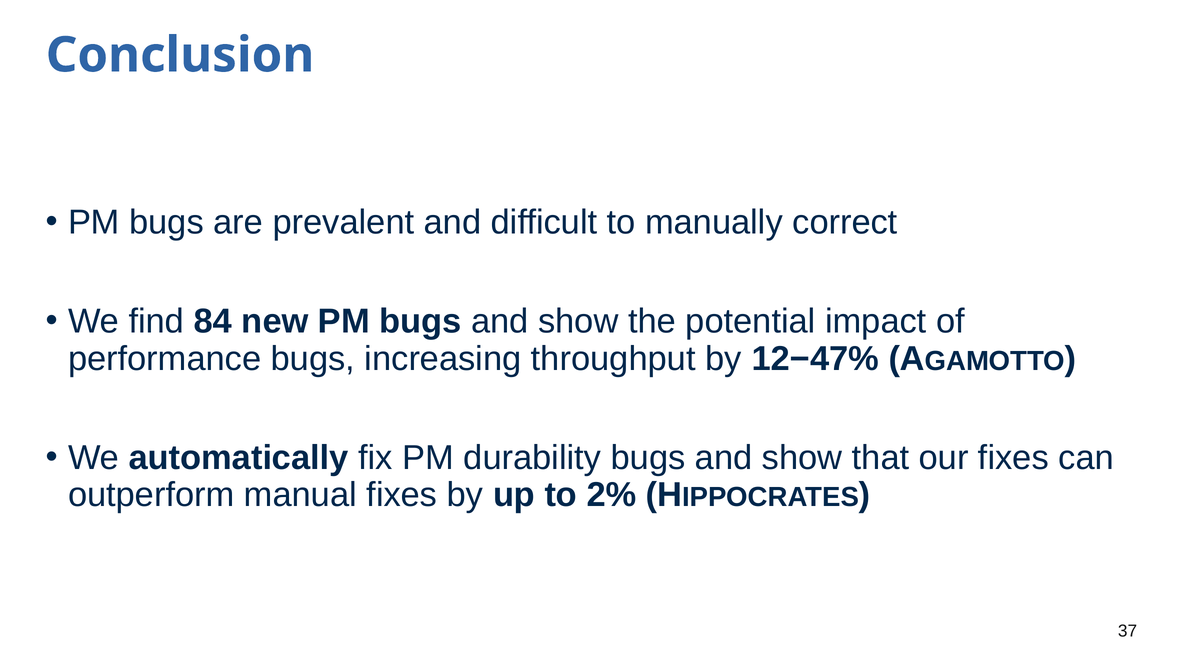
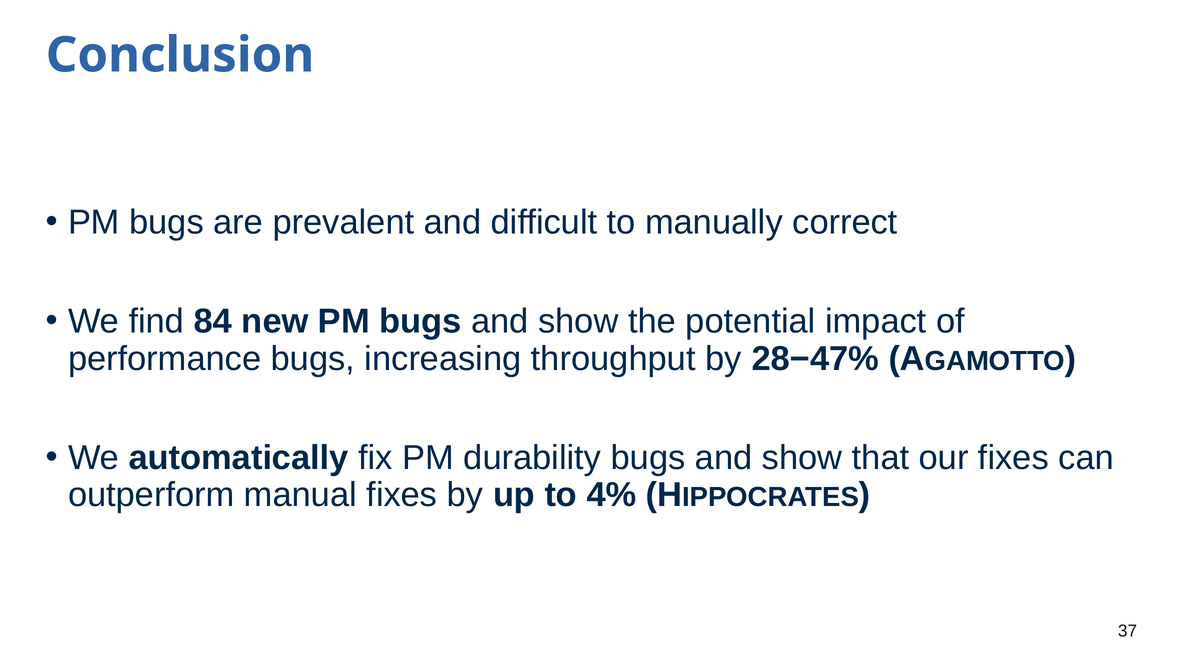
12−47%: 12−47% -> 28−47% (815, 358)
2%: 2% -> 4% (612, 495)
